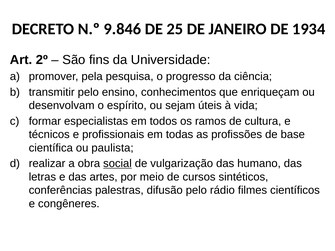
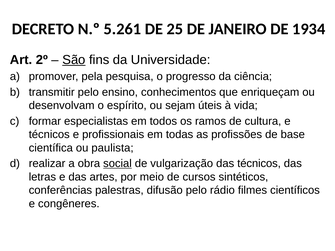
9.846: 9.846 -> 5.261 (122, 29)
São underline: none -> present (74, 60)
das humano: humano -> técnicos (259, 164)
